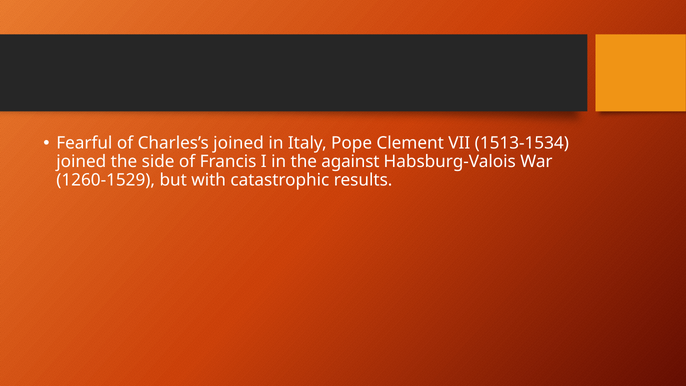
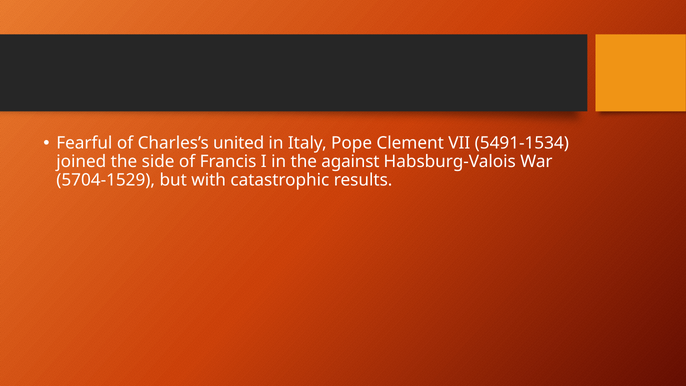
Charles’s joined: joined -> united (239, 143)
1513-1534: 1513-1534 -> 5491-1534 (522, 143)
1260-1529: 1260-1529 -> 5704-1529 (106, 180)
